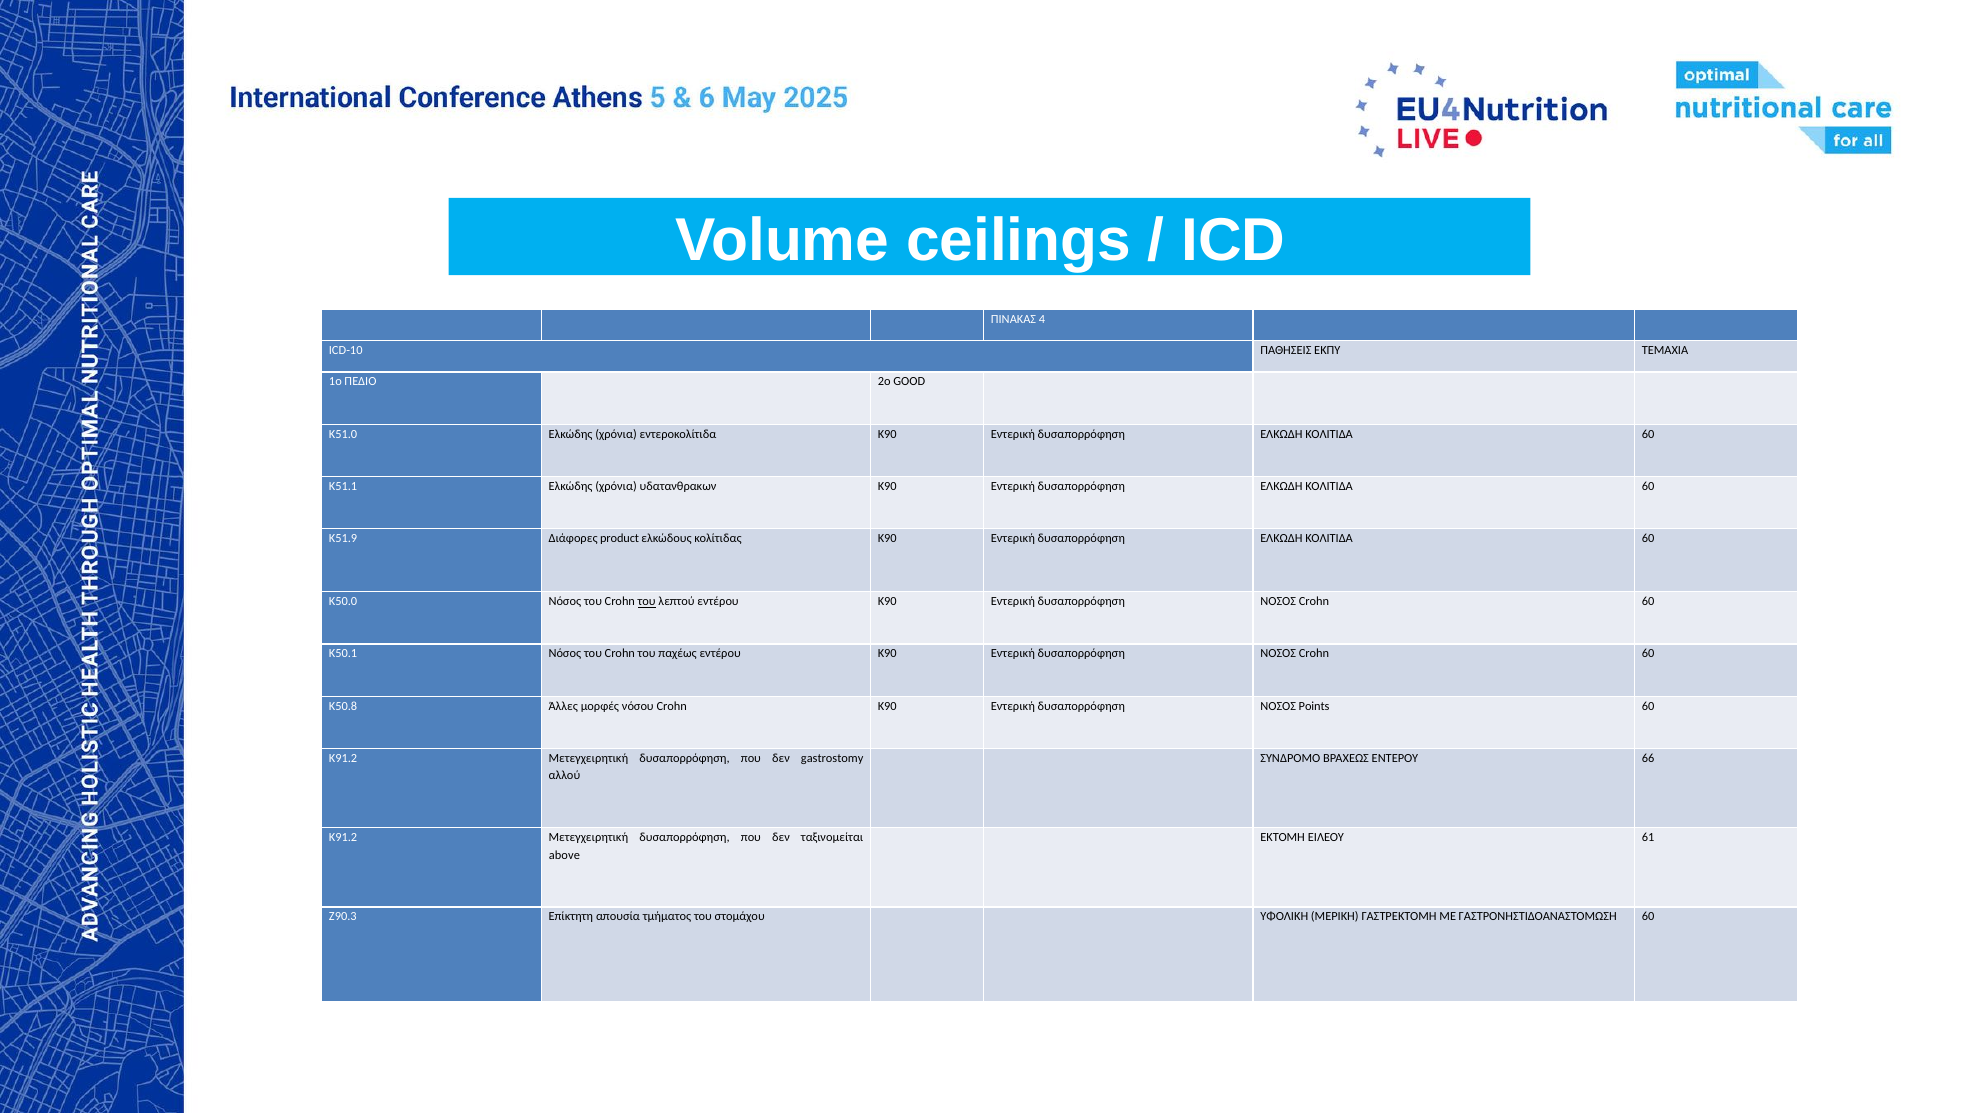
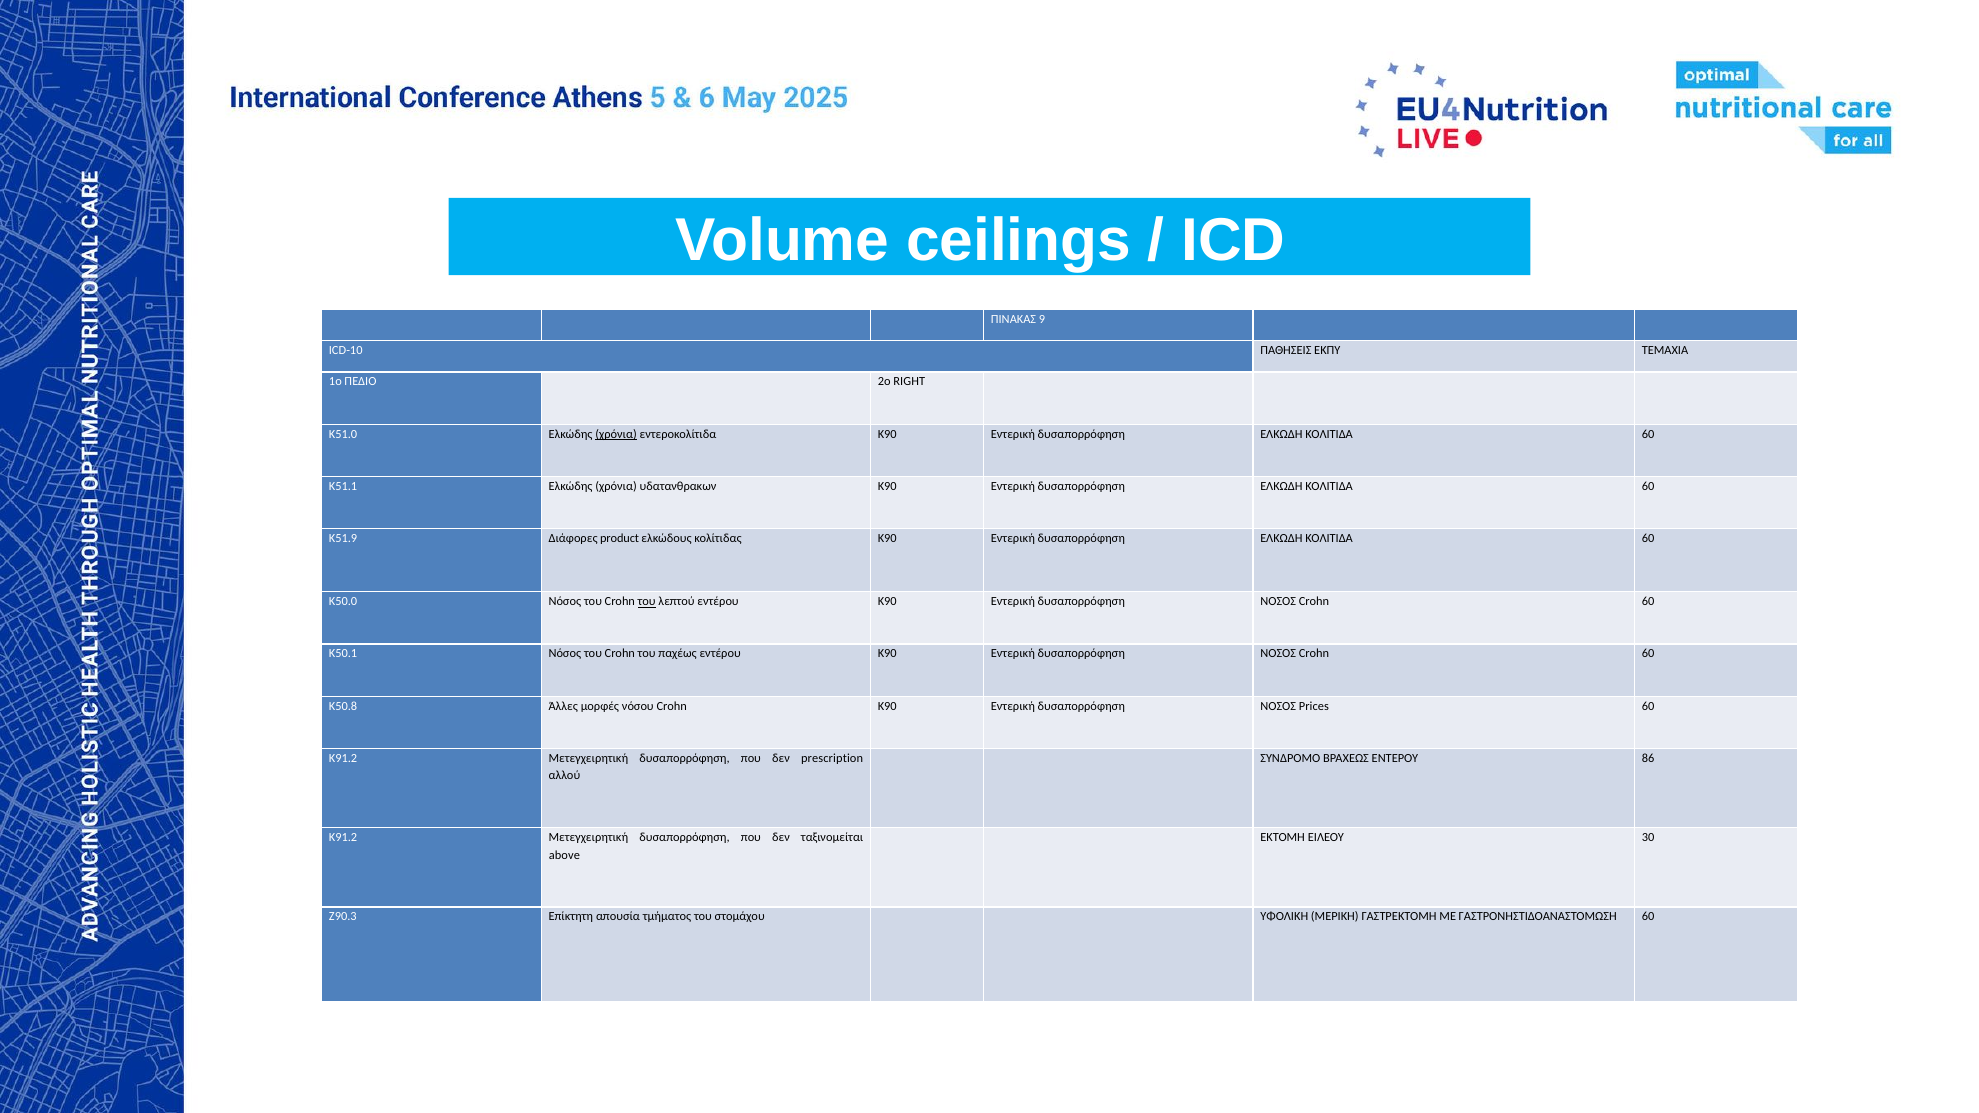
4: 4 -> 9 (1042, 319)
GOOD: GOOD -> RIGHT (909, 382)
χρόνια underline: none -> present (616, 434)
Points: Points -> Prices (1314, 706)
gastrostomy: gastrostomy -> prescription (832, 759)
66: 66 -> 86 (1648, 759)
61: 61 -> 30 (1648, 838)
